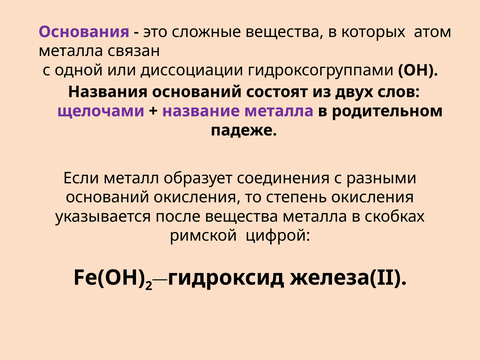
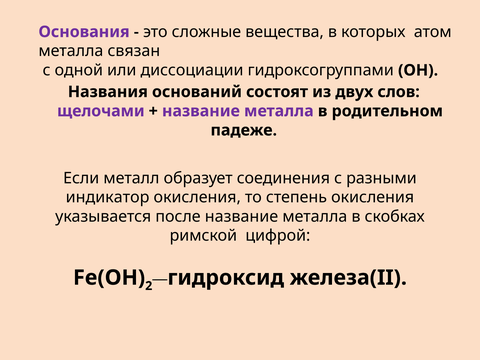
оснований: оснований -> индикатор (108, 197)
после вещества: вещества -> название (241, 216)
